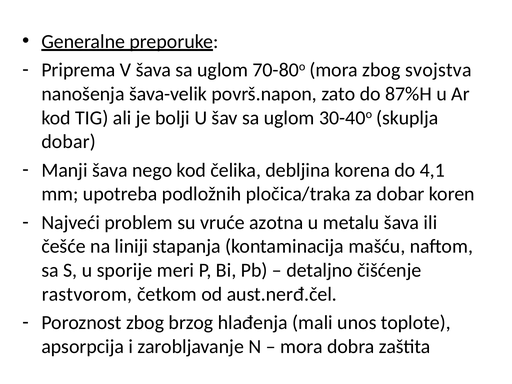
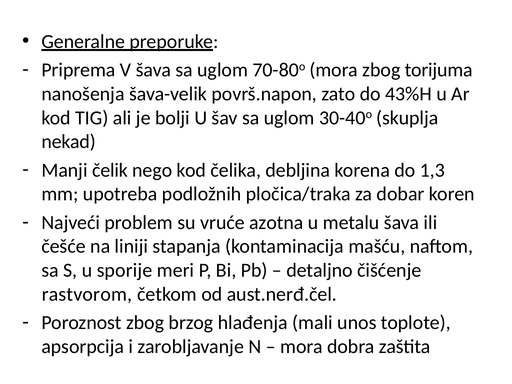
svojstva: svojstva -> torijuma (439, 70)
87%H: 87%H -> 43%H (408, 94)
dobar: dobar -> nekad (69, 142)
Manji šava: šava -> čelik (110, 170)
4,1: 4,1 -> 1,3 (432, 170)
